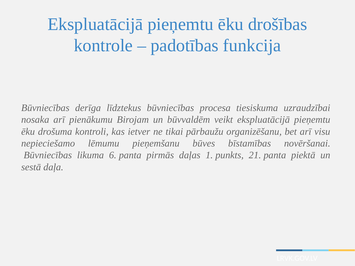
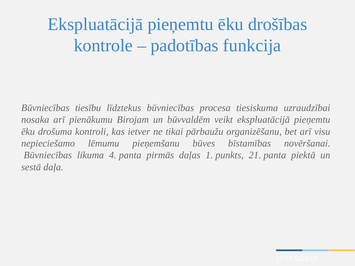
derīga: derīga -> tiesību (88, 108)
6: 6 -> 4 (113, 155)
